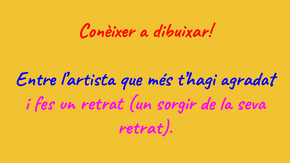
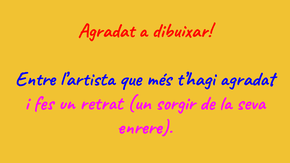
Conèixer: Conèixer -> Agradat (106, 31)
retrat: retrat -> enrere (145, 127)
